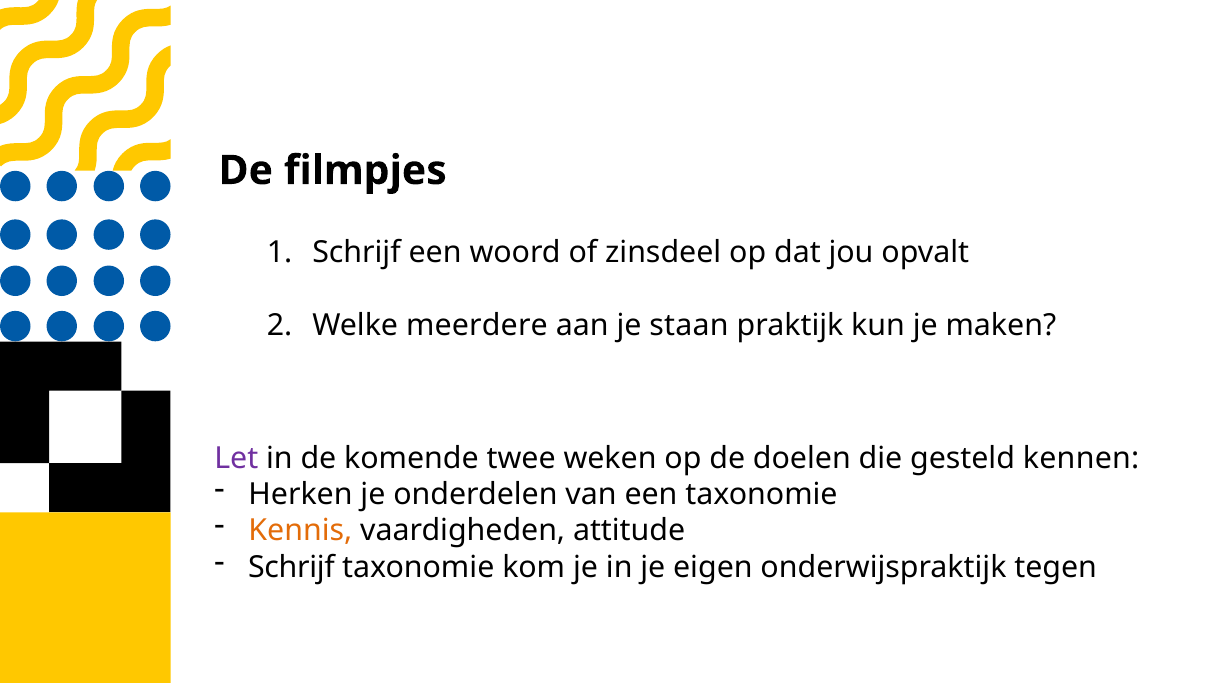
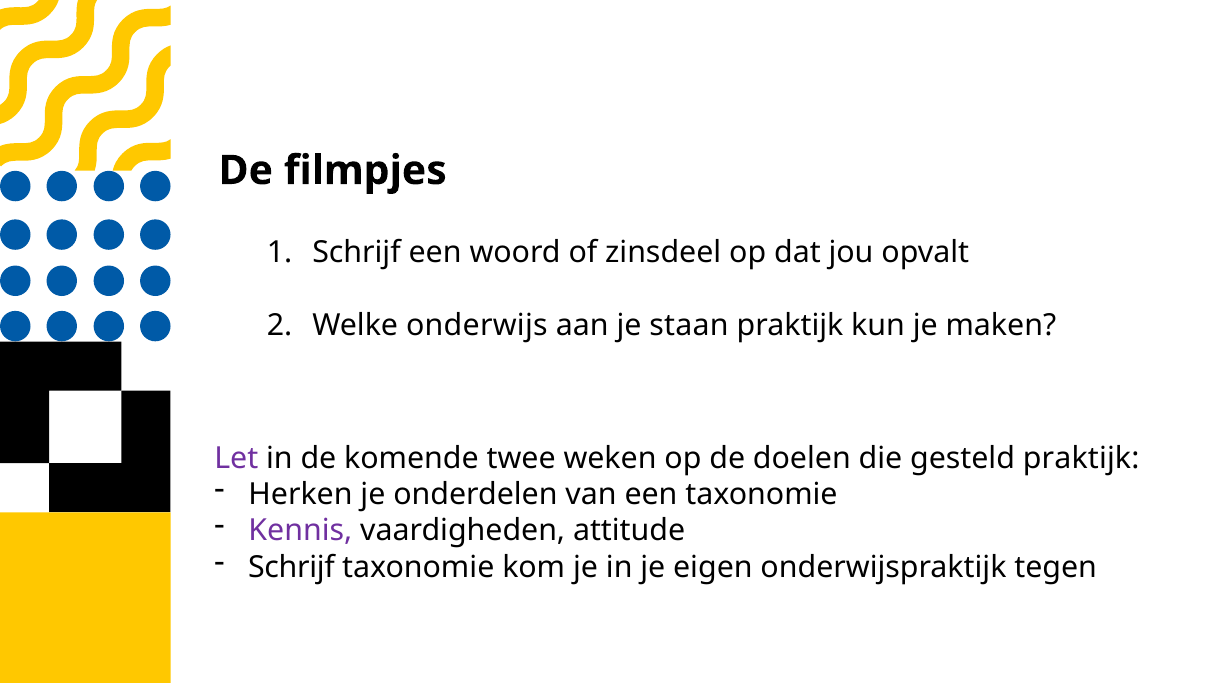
meerdere: meerdere -> onderwijs (477, 325)
gesteld kennen: kennen -> praktijk (1081, 458)
Kennis colour: orange -> purple (300, 531)
